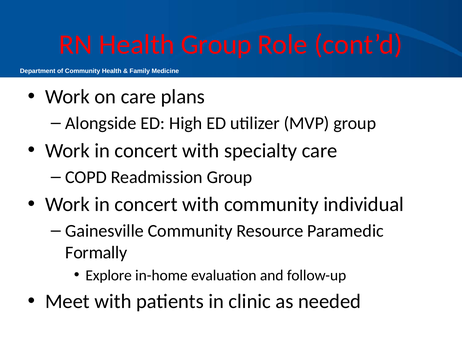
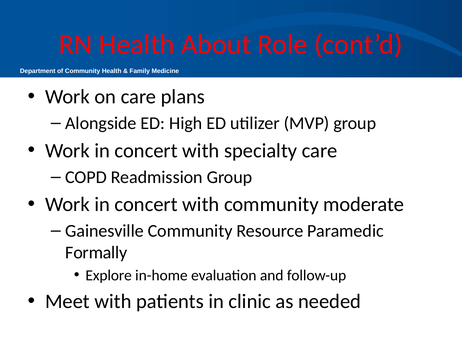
Health Group: Group -> About (216, 45)
individual: individual -> moderate (364, 205)
